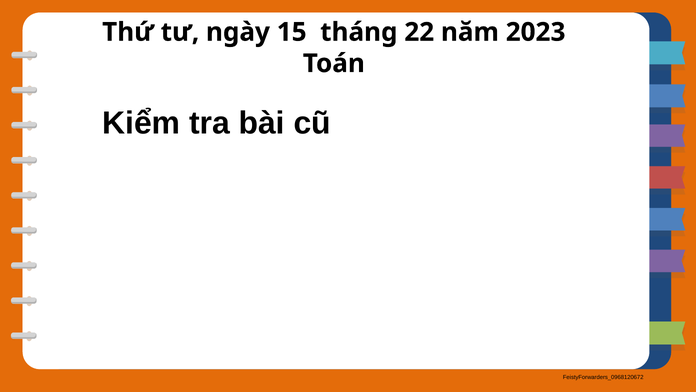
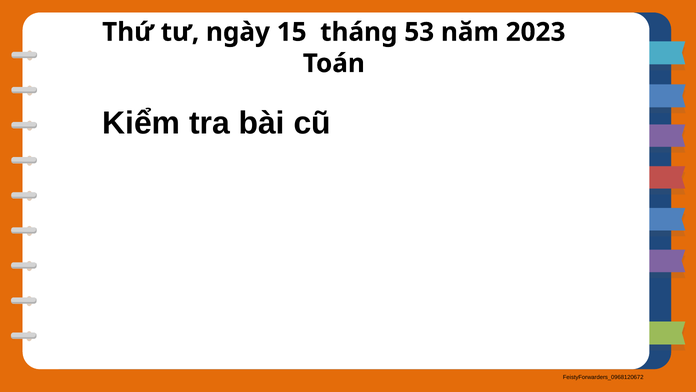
22: 22 -> 53 (419, 32)
